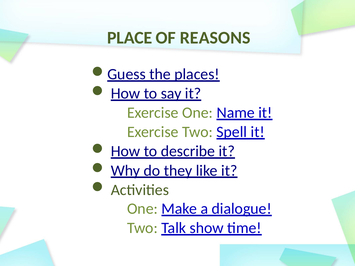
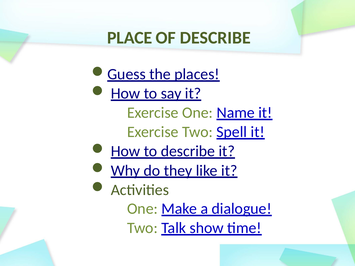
OF REASONS: REASONS -> DESCRIBE (215, 38)
